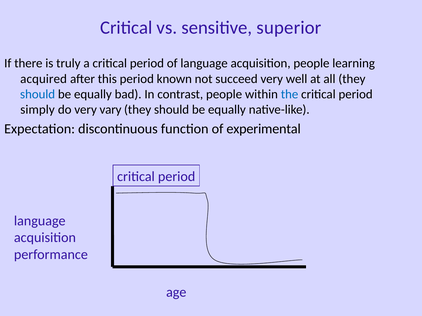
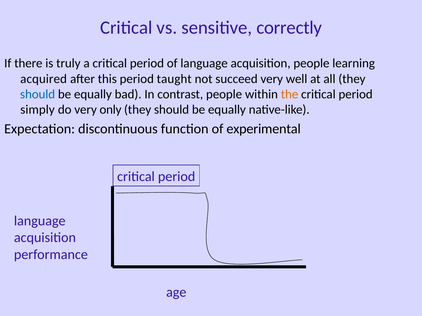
superior: superior -> correctly (289, 28)
known: known -> taught (174, 79)
the colour: blue -> orange (290, 94)
vary: vary -> only (110, 110)
